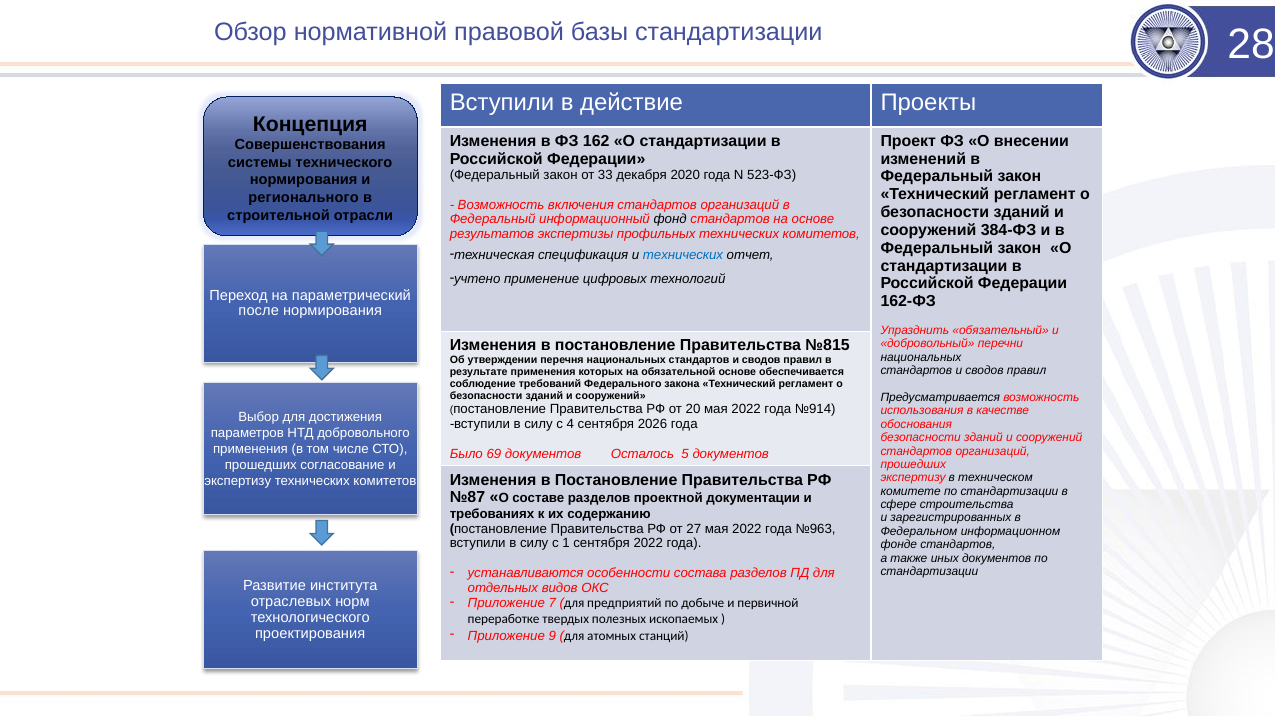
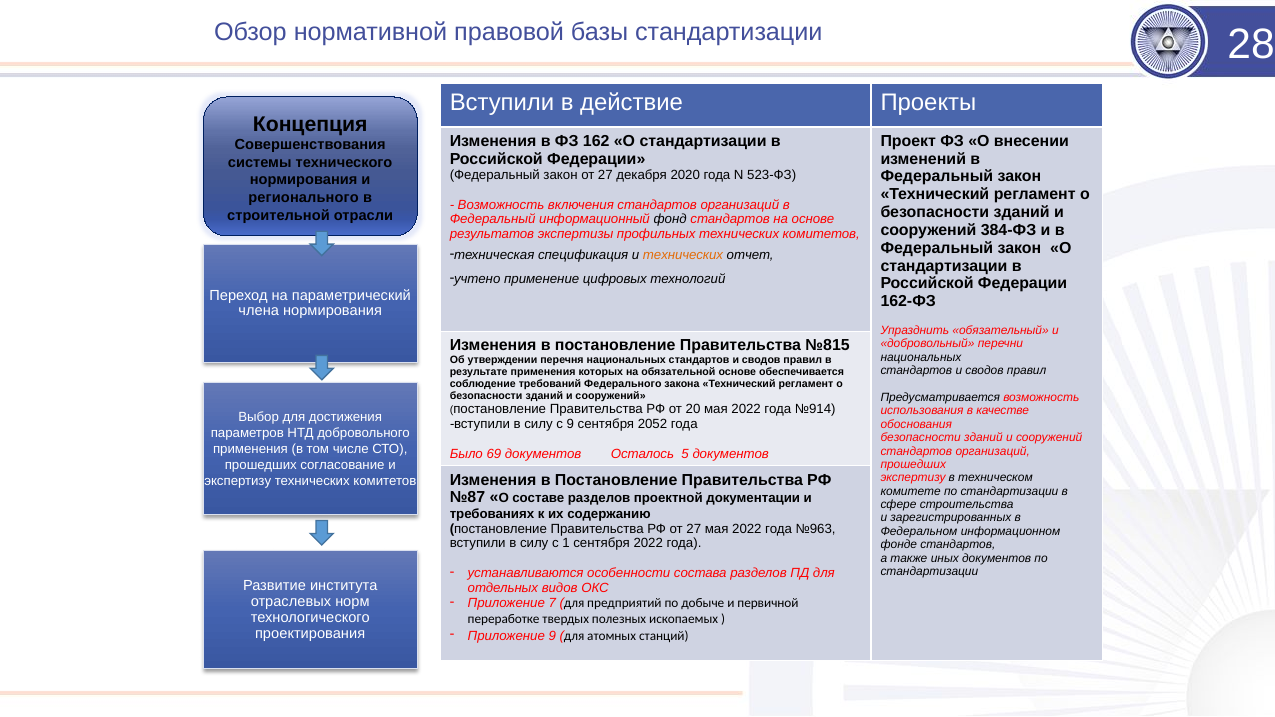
закон от 33: 33 -> 27 (605, 175)
технических colour: blue -> orange (683, 255)
после: после -> члена (259, 311)
с 4: 4 -> 9 (570, 424)
2026: 2026 -> 2052 (653, 424)
